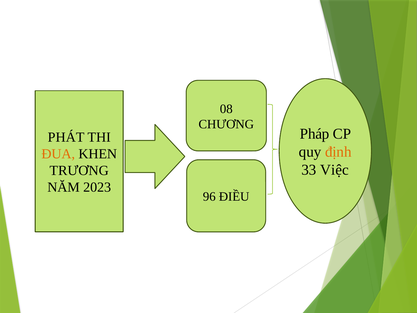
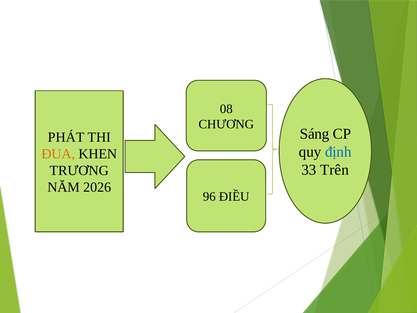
Pháp: Pháp -> Sáng (315, 134)
định colour: orange -> blue (338, 152)
Việc: Việc -> Trên (335, 170)
2023: 2023 -> 2026 (97, 187)
